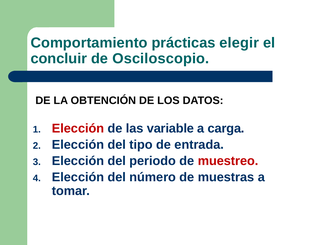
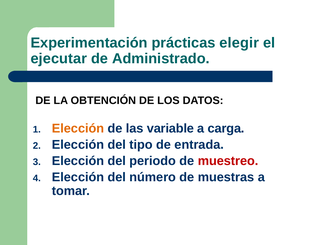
Comportamiento: Comportamiento -> Experimentación (89, 43)
concluir: concluir -> ejecutar (59, 59)
Osciloscopio: Osciloscopio -> Administrado (161, 59)
Elección colour: red -> orange (78, 129)
